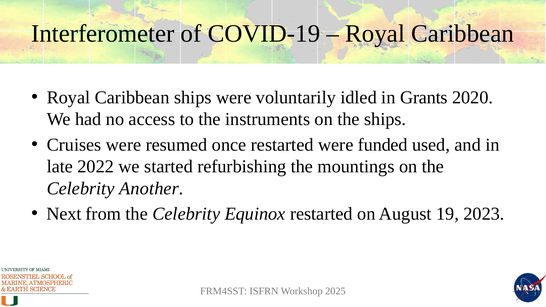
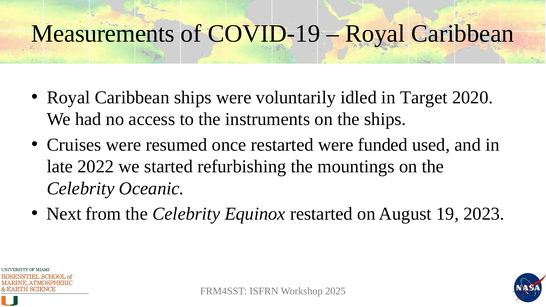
Interferometer: Interferometer -> Measurements (103, 33)
Grants: Grants -> Target (424, 97)
Another: Another -> Oceanic (152, 189)
